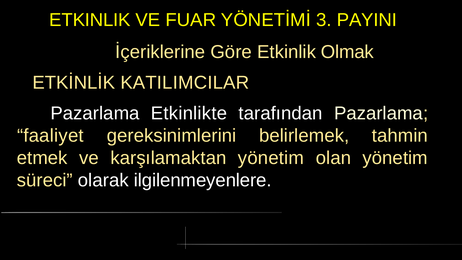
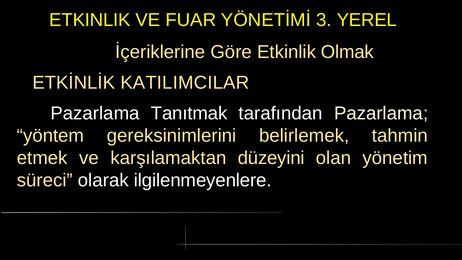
PAYINI: PAYINI -> YEREL (367, 20)
Etkinlikte: Etkinlikte -> Tanıtmak (189, 113)
faaliyet: faaliyet -> yöntem (50, 136)
karşılamaktan yönetim: yönetim -> düzeyini (271, 158)
